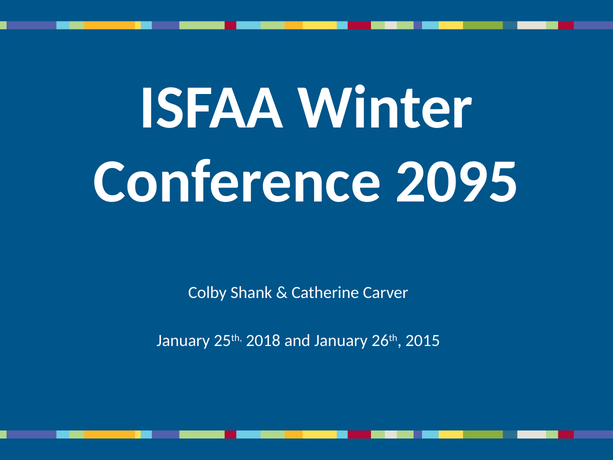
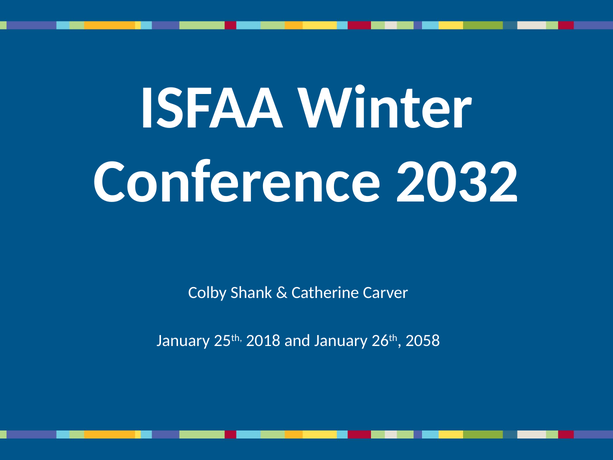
2095: 2095 -> 2032 (457, 181)
2015: 2015 -> 2058 (423, 340)
